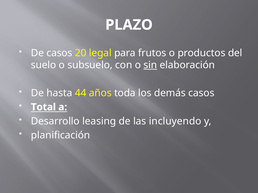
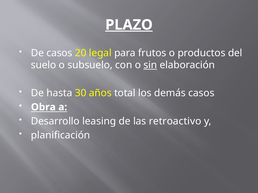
PLAZO underline: none -> present (129, 25)
44: 44 -> 30 (81, 93)
toda: toda -> total (125, 93)
Total: Total -> Obra (43, 107)
incluyendo: incluyendo -> retroactivo (175, 121)
